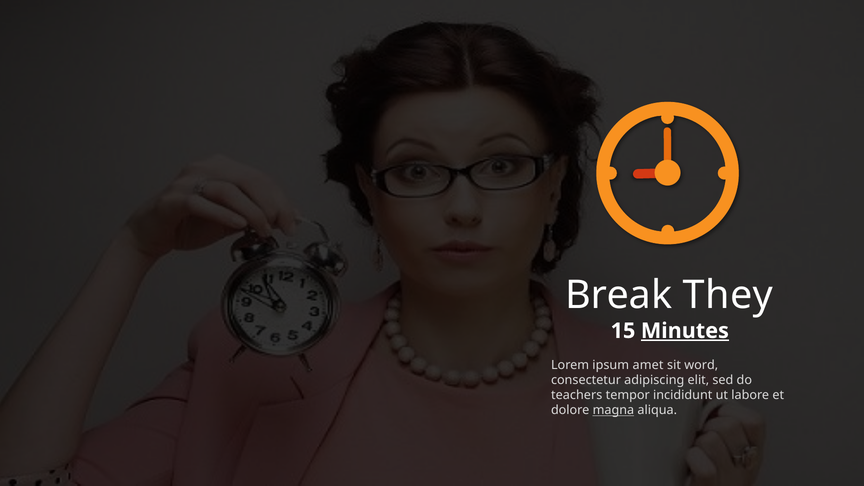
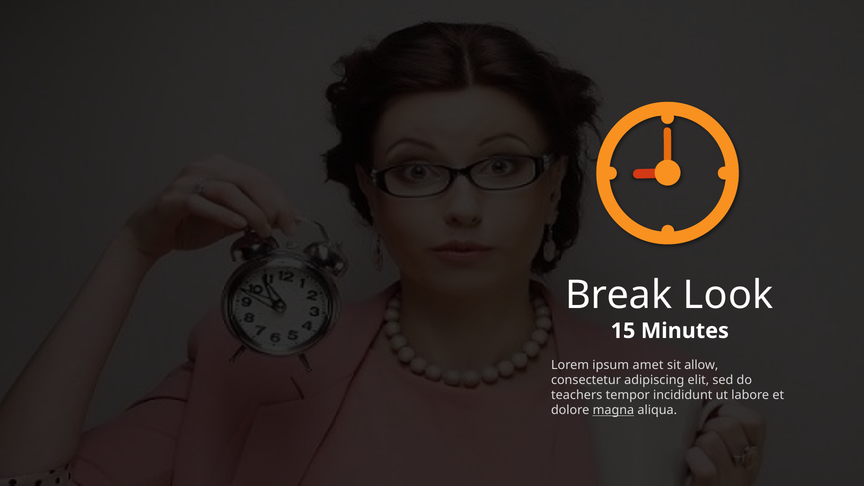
They: They -> Look (728, 295)
Minutes underline: present -> none (685, 331)
word: word -> allow (701, 365)
